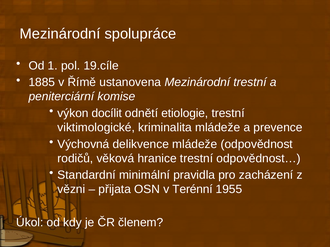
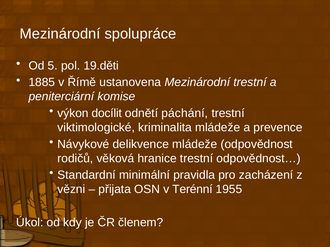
1: 1 -> 5 (53, 66)
19.cíle: 19.cíle -> 19.děti (101, 66)
etiologie: etiologie -> páchání (185, 113)
Výchovná: Výchovná -> Návykové (83, 144)
